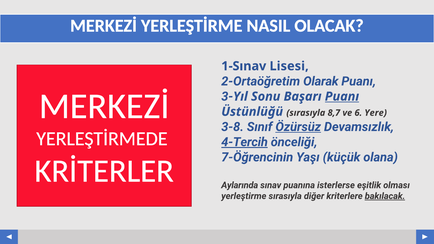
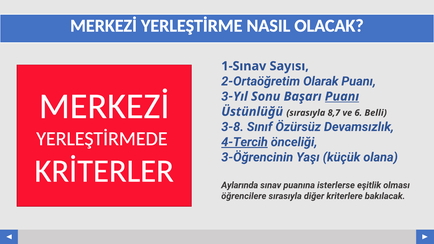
Lisesi: Lisesi -> Sayısı (289, 66)
Yere: Yere -> Belli (376, 113)
Özürsüz underline: present -> none (298, 127)
7-Öğrencinin: 7-Öğrencinin -> 3-Öğrencinin (257, 157)
yerleştirme: yerleştirme -> öğrencilere (244, 196)
bakılacak underline: present -> none (385, 196)
